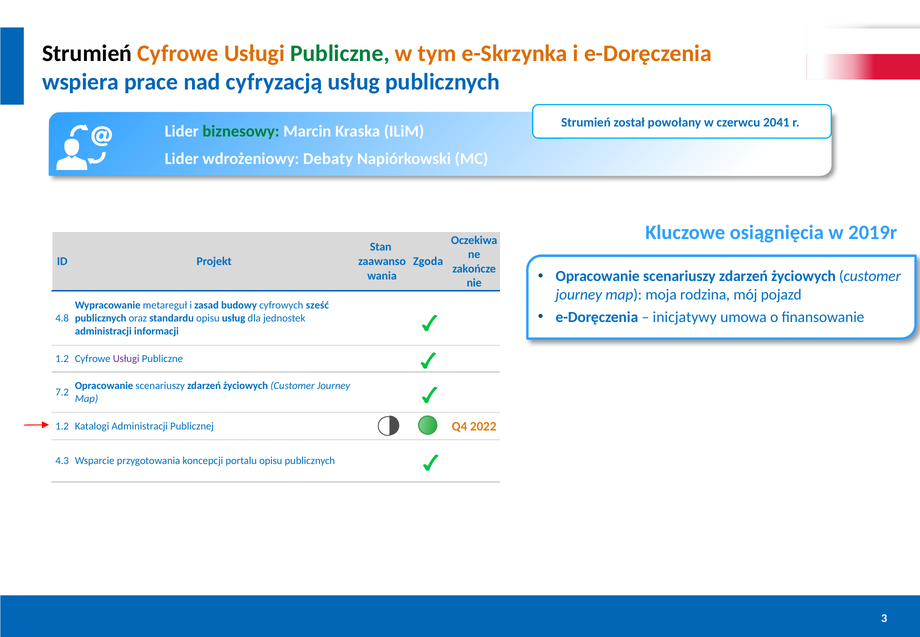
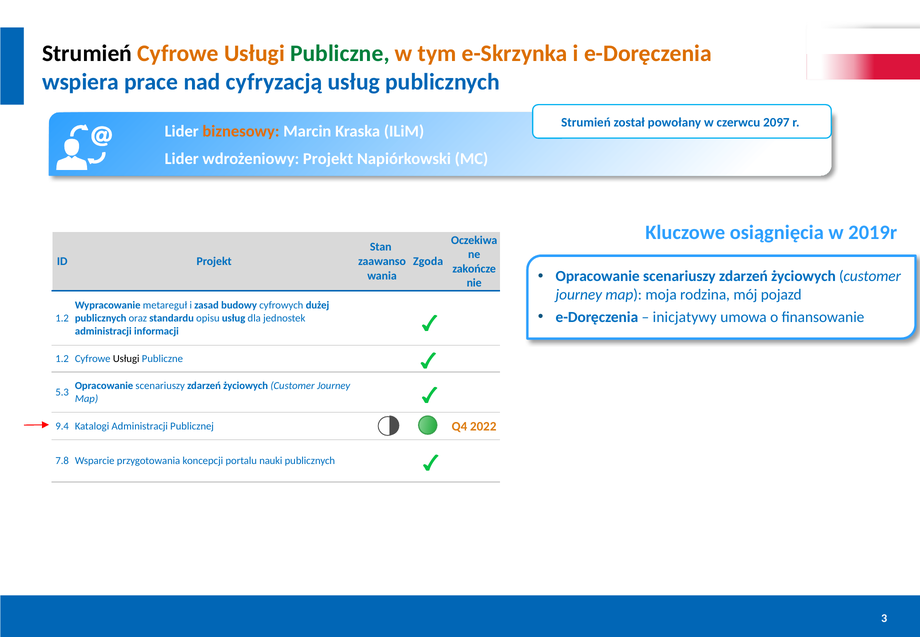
2041: 2041 -> 2097 (776, 122)
biznesowy colour: green -> orange (241, 131)
wdrożeniowy Debaty: Debaty -> Projekt (328, 159)
sześć: sześć -> dużej (317, 305)
4.8: 4.8 -> 1.2 (62, 318)
Usługi colour: purple -> black (126, 359)
7.2: 7.2 -> 5.3 (62, 392)
1.2: 1.2 -> 9.4 (62, 426)
4.3: 4.3 -> 7.8 (62, 461)
portalu opisu: opisu -> nauki (271, 461)
